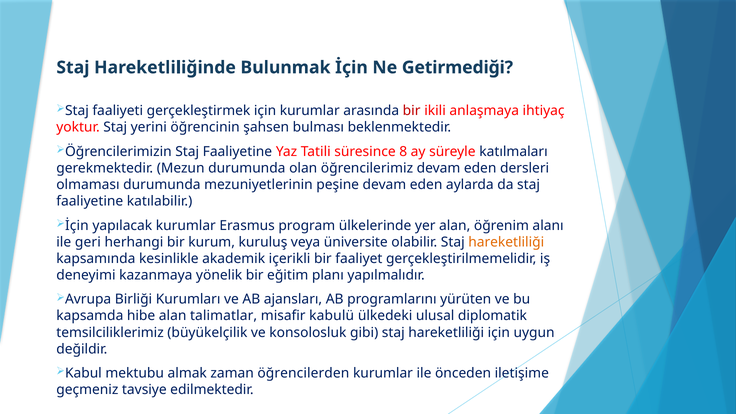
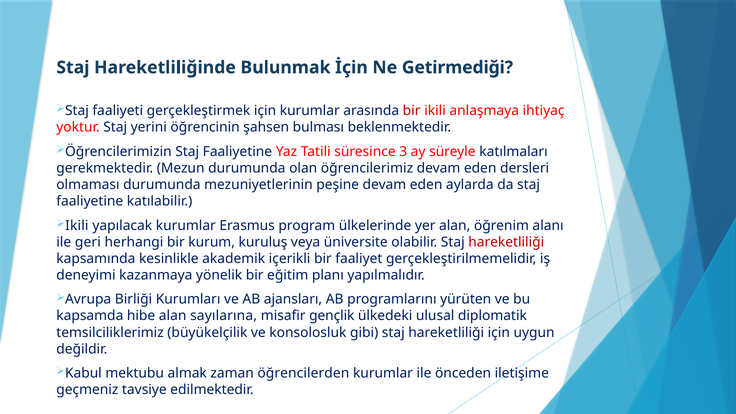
8: 8 -> 3 (403, 152)
İçin: İçin -> Ikili (77, 225)
hareketliliği colour: orange -> red (506, 242)
talimatlar: talimatlar -> sayılarına (224, 316)
kabulü: kabulü -> gençlik (332, 316)
